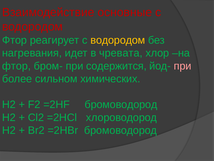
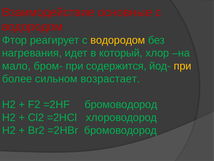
чревата: чревата -> который (121, 53)
фтор: фтор -> мало (16, 66)
при colour: pink -> yellow (183, 66)
химических: химических -> возрастает (110, 79)
